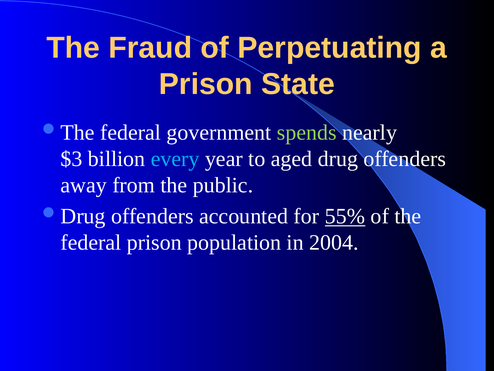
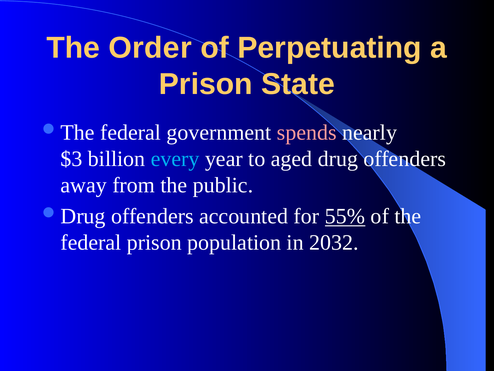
Fraud: Fraud -> Order (150, 48)
spends colour: light green -> pink (307, 132)
2004: 2004 -> 2032 (334, 242)
